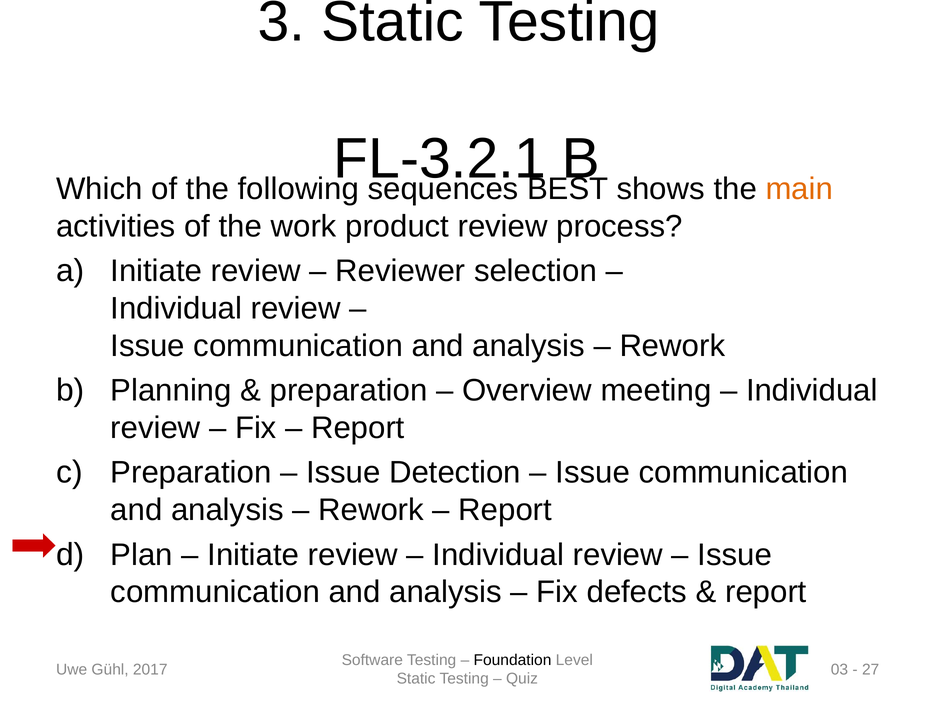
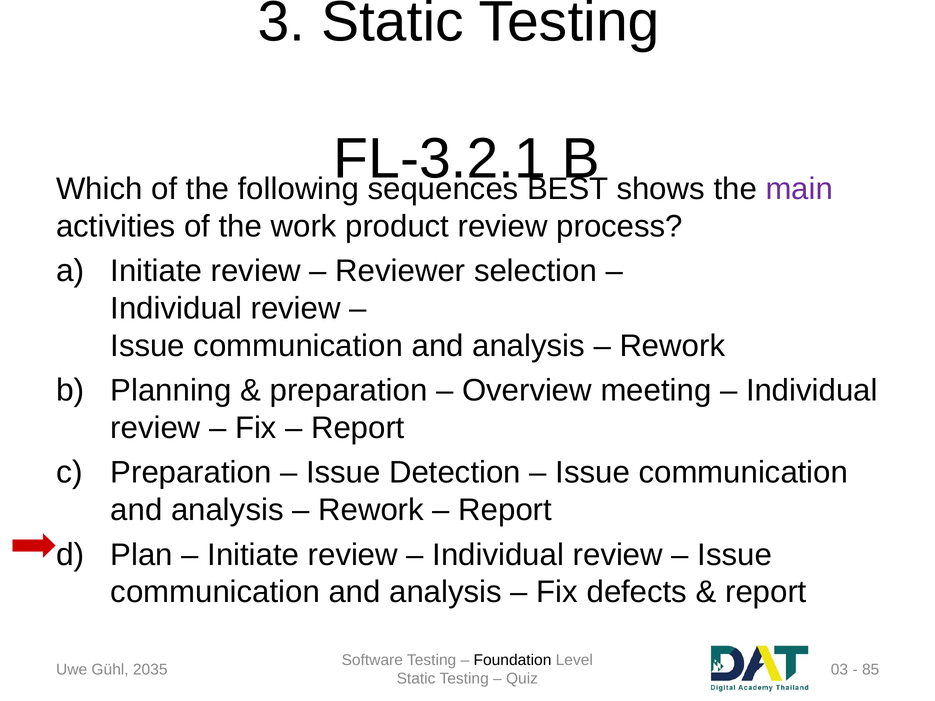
main colour: orange -> purple (799, 189)
2017: 2017 -> 2035 (150, 670)
27: 27 -> 85 (871, 670)
